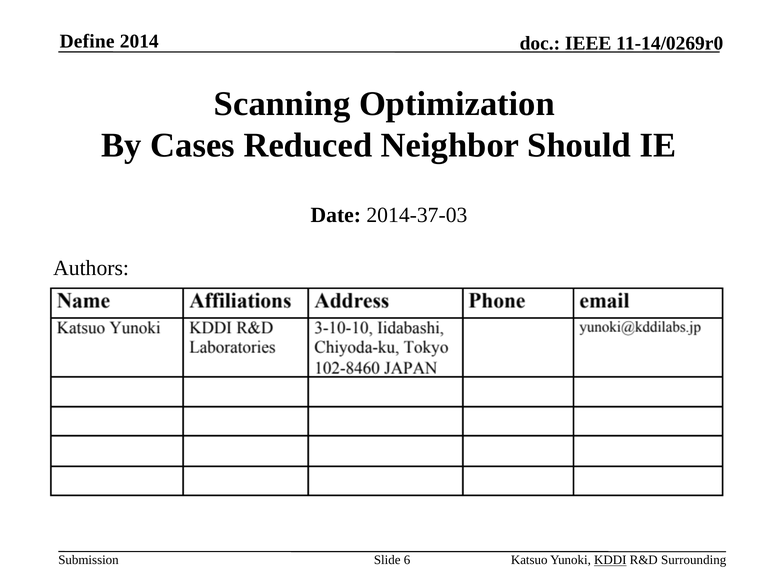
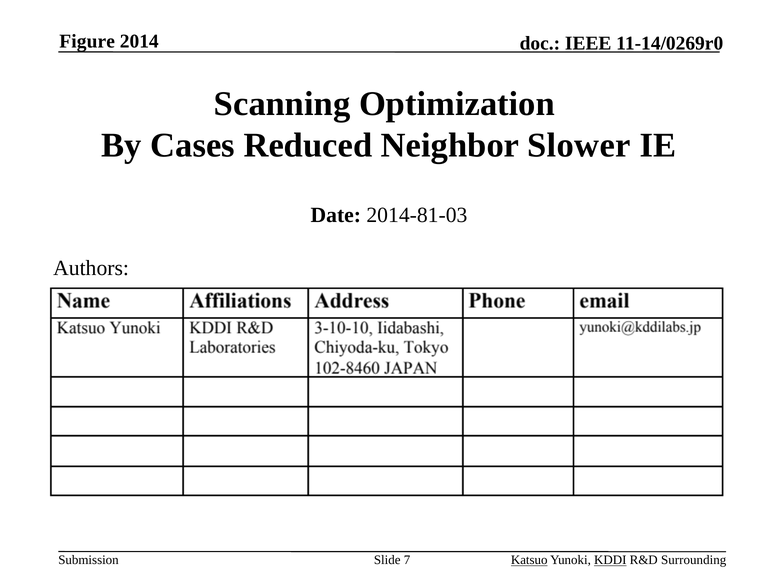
Define: Define -> Figure (87, 41)
Should: Should -> Slower (579, 145)
2014-37-03: 2014-37-03 -> 2014-81-03 (417, 215)
6: 6 -> 7 (407, 560)
Katsuo underline: none -> present (529, 560)
